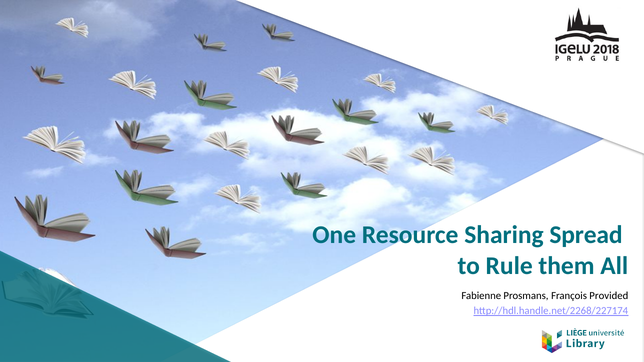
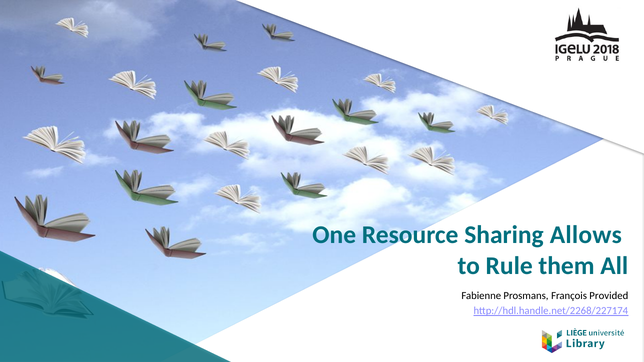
Spread: Spread -> Allows (586, 235)
